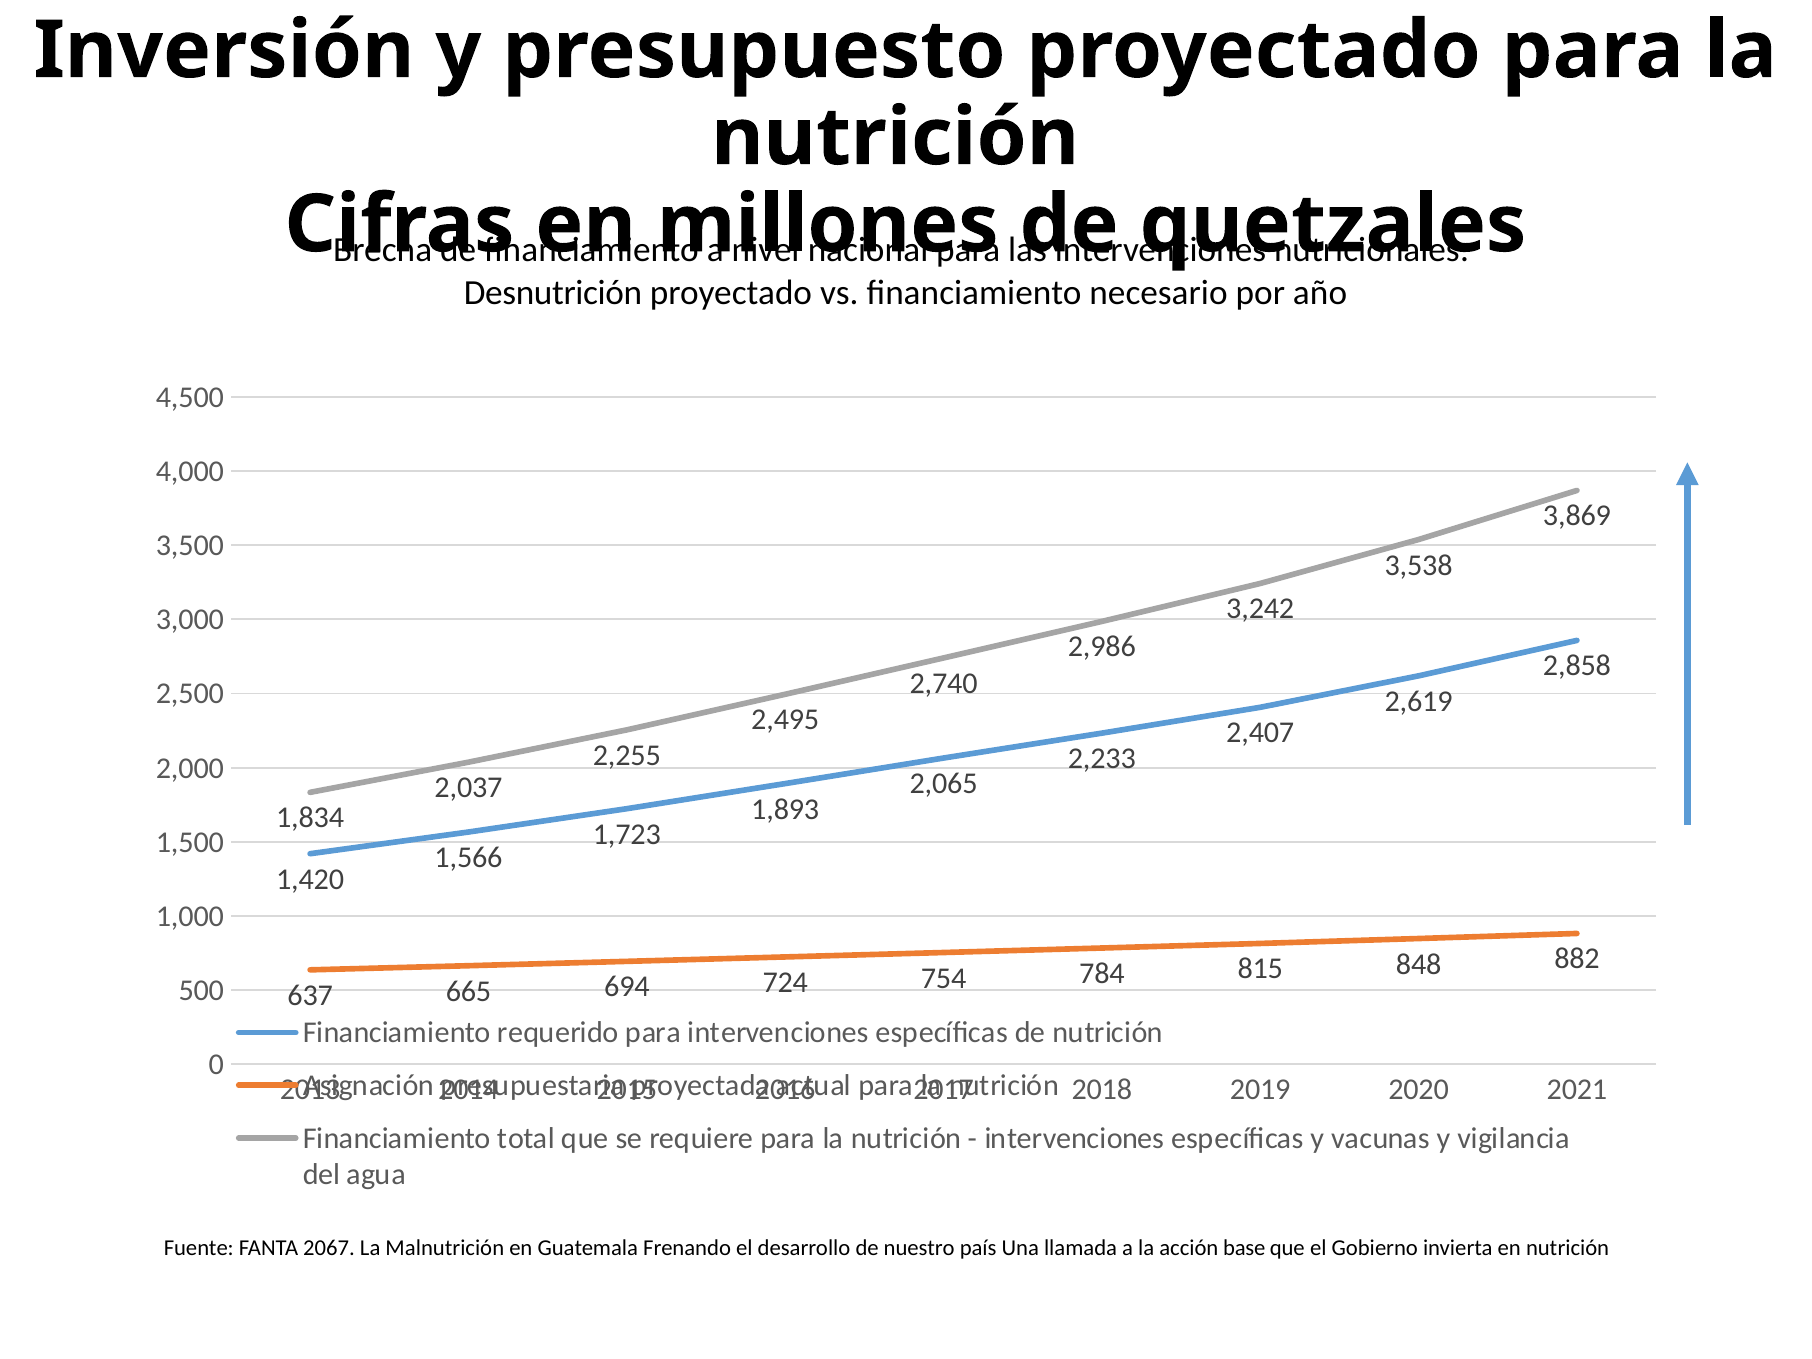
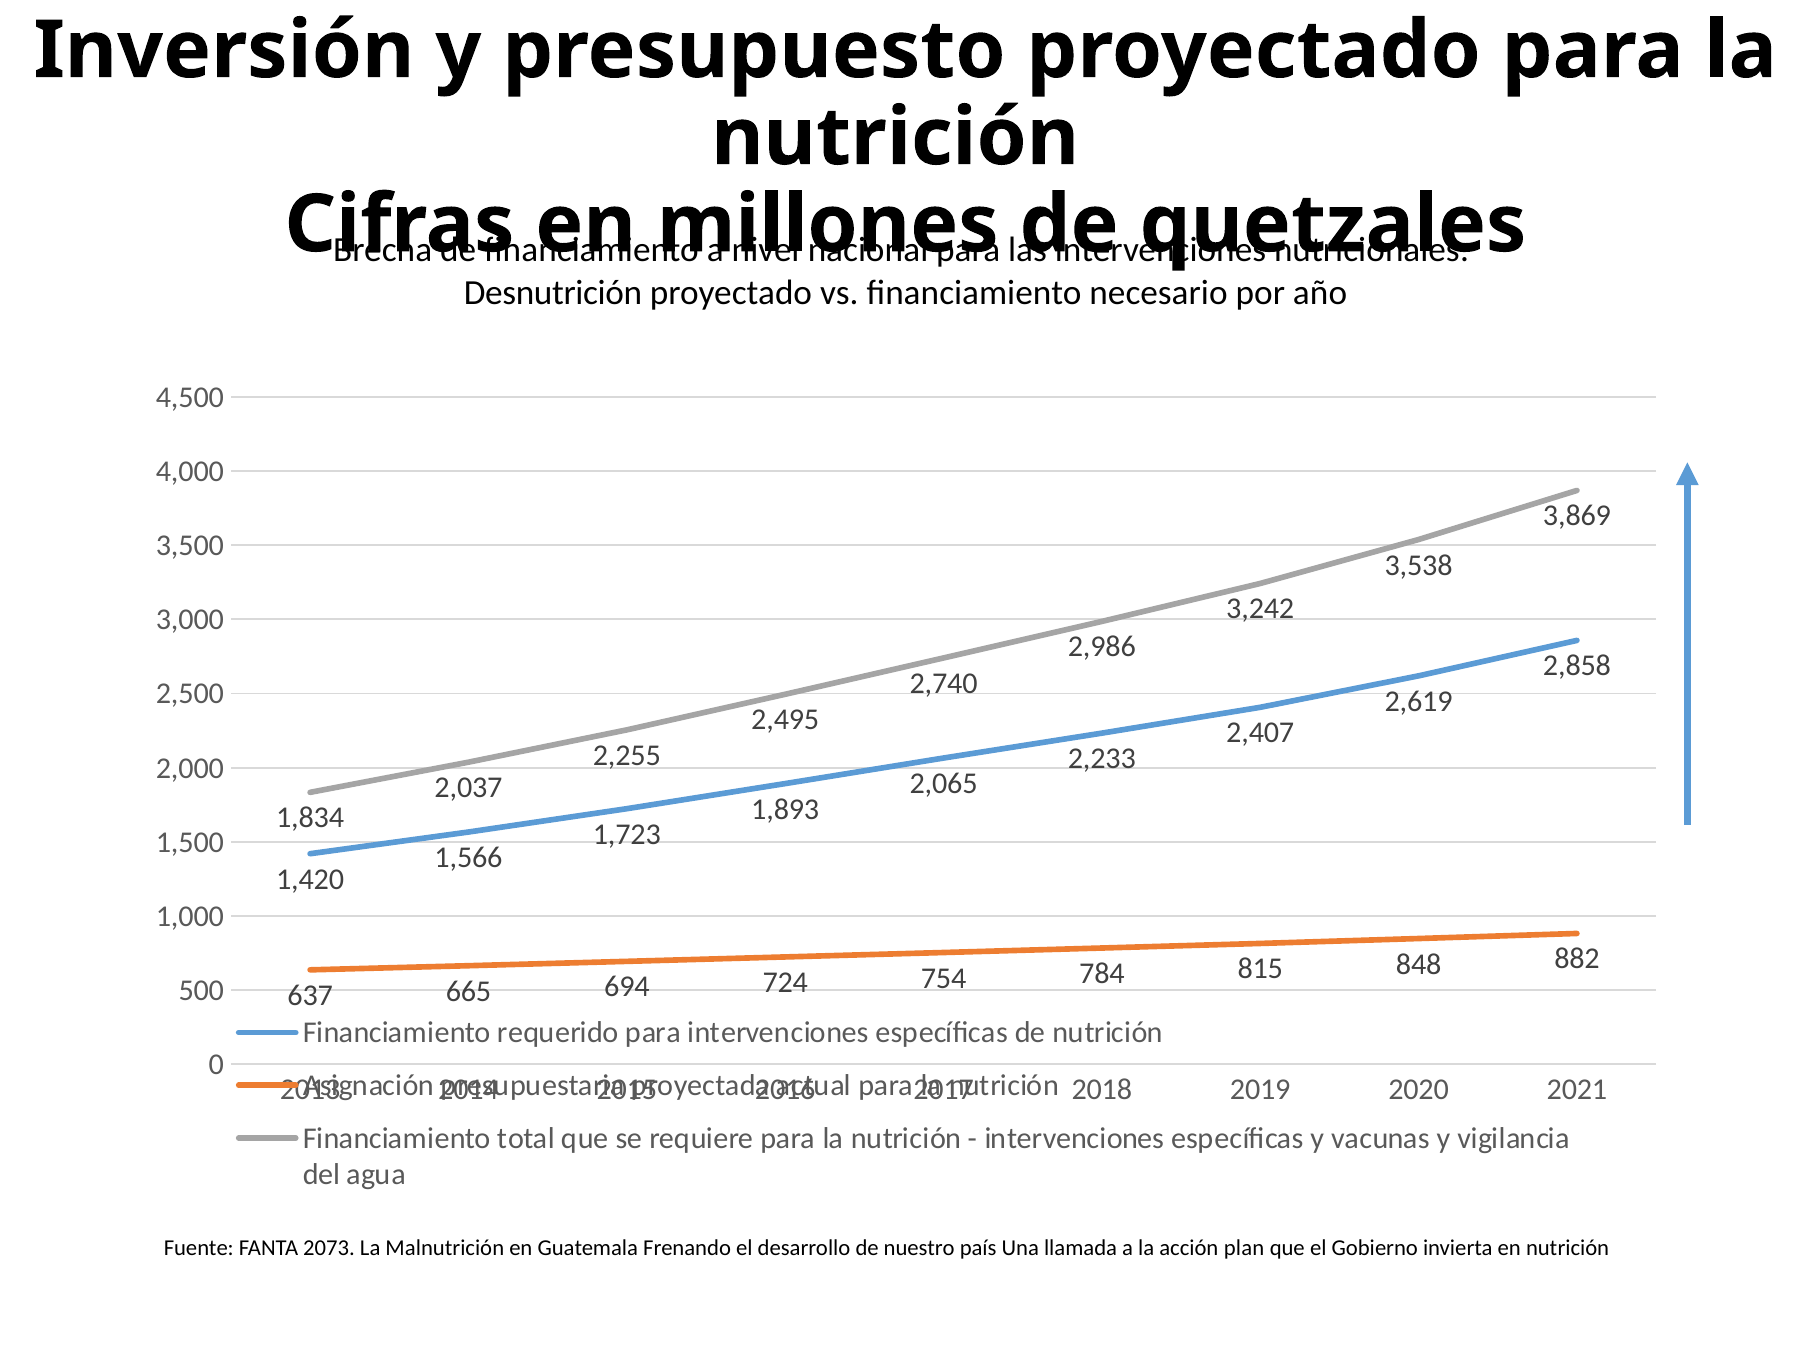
2067: 2067 -> 2073 (329, 1248)
base: base -> plan (1244, 1248)
